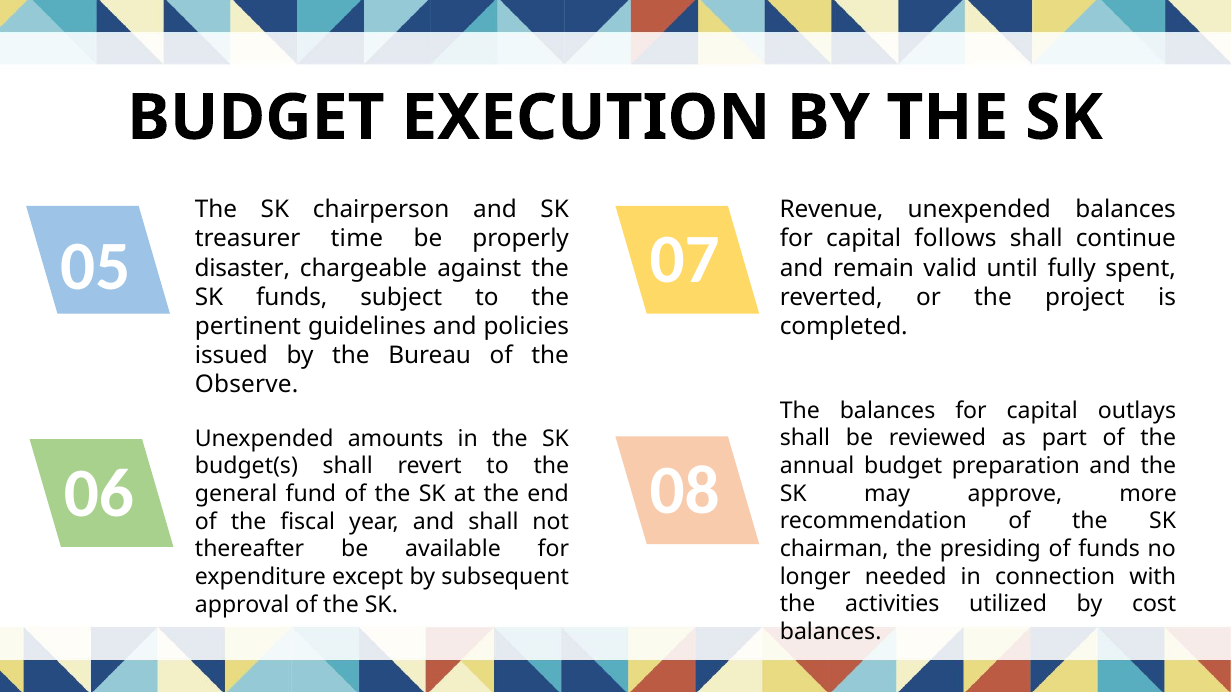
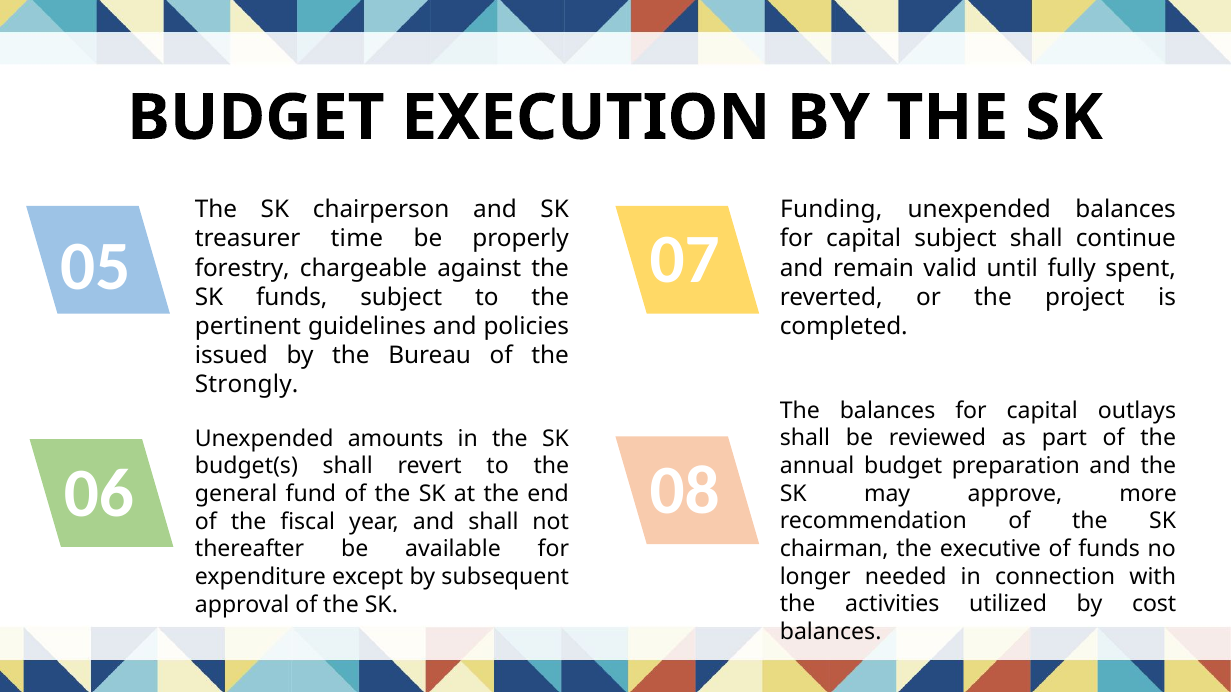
Revenue: Revenue -> Funding (831, 210)
capital follows: follows -> subject (956, 239)
disaster: disaster -> forestry (242, 268)
Observe: Observe -> Strongly (247, 385)
presiding: presiding -> executive (990, 549)
